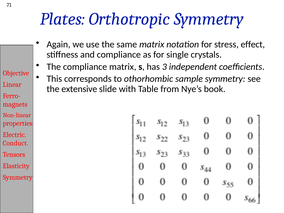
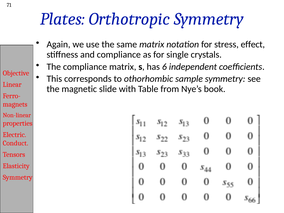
3: 3 -> 6 (164, 67)
extensive: extensive -> magnetic (79, 89)
